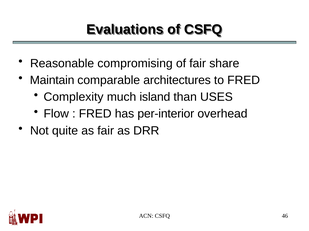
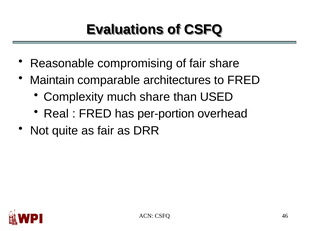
much island: island -> share (155, 97)
USES: USES -> USED (217, 97)
Flow: Flow -> Real (56, 114)
per-interior: per-interior -> per-portion (166, 114)
